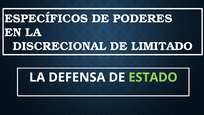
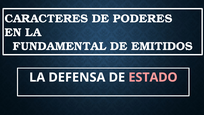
ESPECÍFICOS: ESPECÍFICOS -> CARACTERES (46, 19)
DISCRECIONAL: DISCRECIONAL -> FUNDAMENTAL (59, 46)
LIMITADO: LIMITADO -> EMITIDOS (162, 46)
ESTADO colour: light green -> pink (153, 77)
